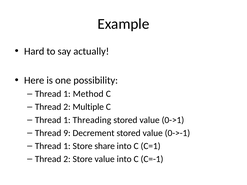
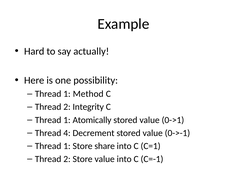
Multiple: Multiple -> Integrity (88, 107)
Threading: Threading -> Atomically (92, 120)
9: 9 -> 4 (67, 133)
